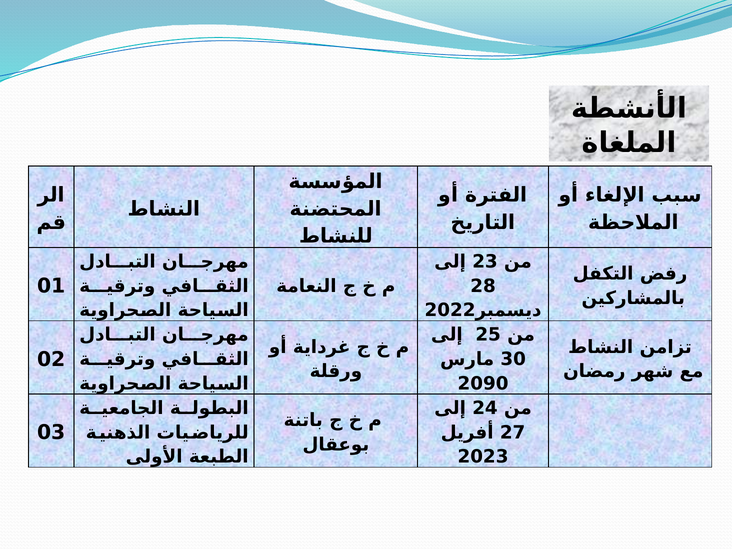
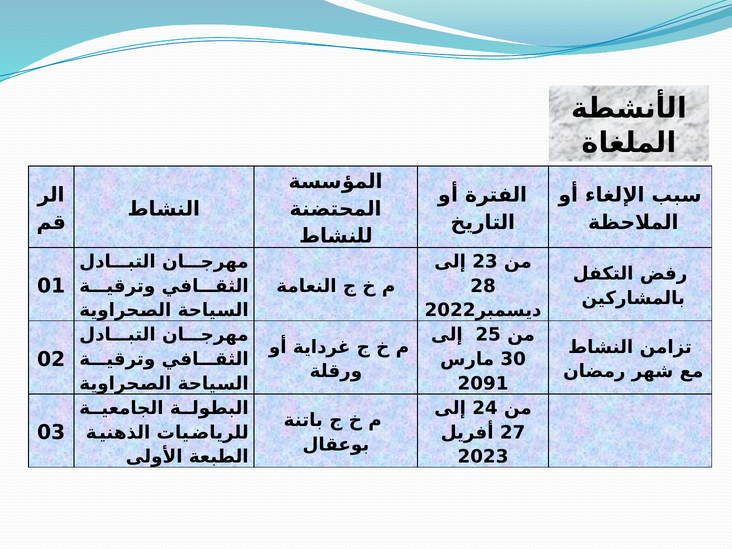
2090: 2090 -> 2091 (483, 384)
